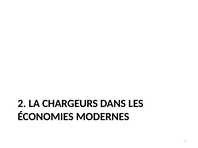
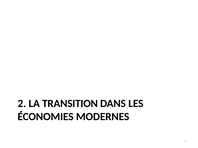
CHARGEURS: CHARGEURS -> TRANSITION (70, 104)
